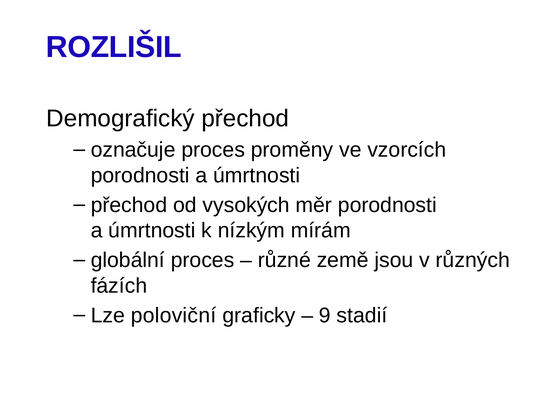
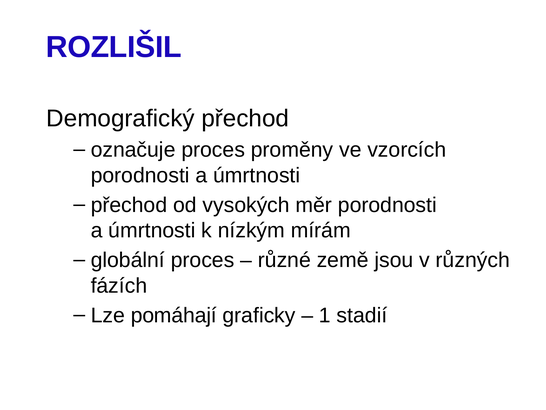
poloviční: poloviční -> pomáhají (174, 315)
9: 9 -> 1 (325, 315)
